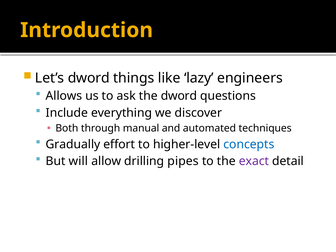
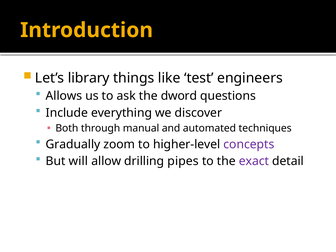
Let’s dword: dword -> library (89, 78)
lazy: lazy -> test (199, 78)
effort: effort -> zoom (119, 144)
concepts colour: blue -> purple (249, 144)
